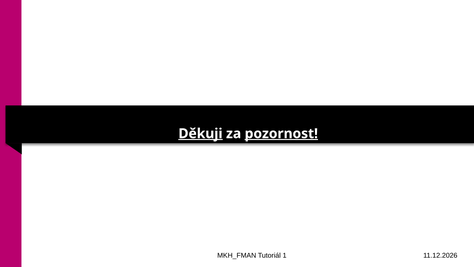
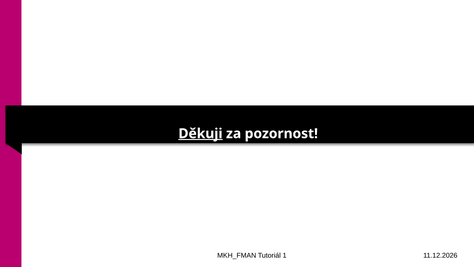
pozornost underline: present -> none (281, 133)
